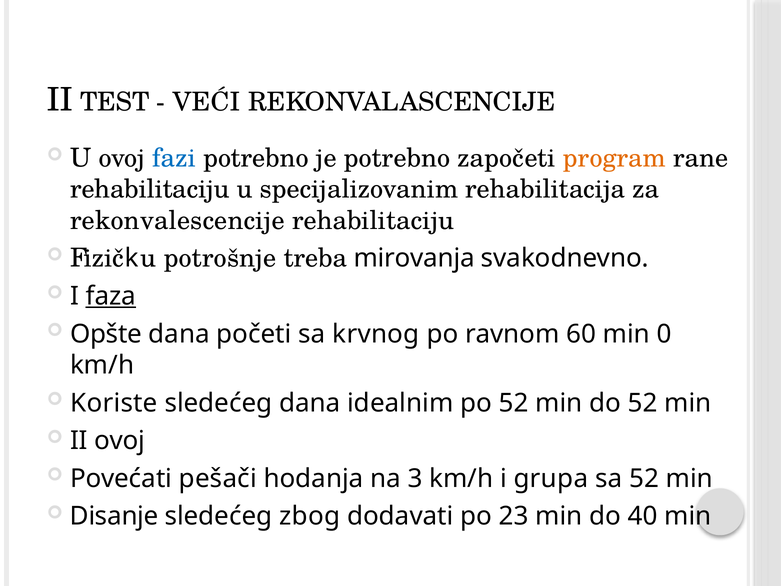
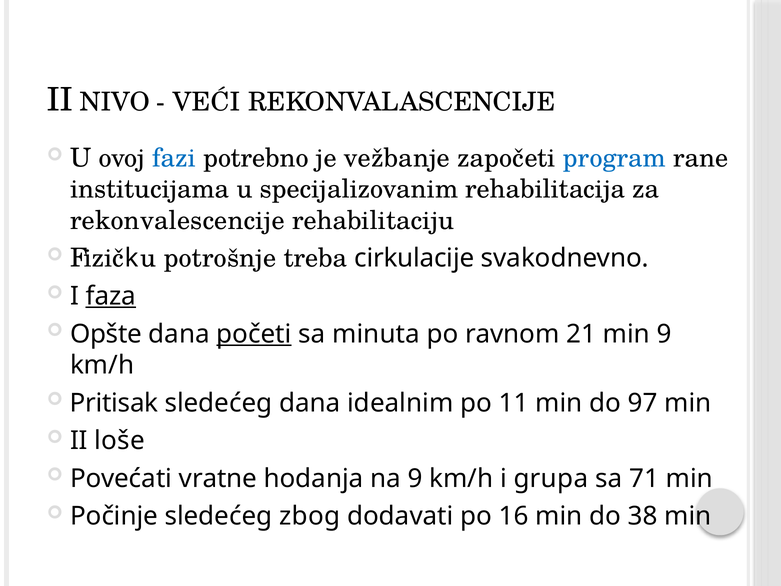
TEST: TEST -> NIVO (115, 102)
je potrebno: potrebno -> vežbanje (397, 158)
program colour: orange -> blue (615, 158)
rehabilitaciju: rehabilitaciju -> institucijama (150, 189)
mirovanja: mirovanja -> cirkulacije (414, 258)
početi underline: none -> present (254, 334)
krvnog: krvnog -> minuta (376, 334)
60: 60 -> 21 (581, 334)
min 0: 0 -> 9 (664, 334)
Koriste: Koriste -> Pritisak (114, 403)
po 52: 52 -> 11 (514, 403)
do 52: 52 -> 97 (643, 403)
II ovoj: ovoj -> loše (120, 441)
pešači: pešači -> vratne (218, 478)
na 3: 3 -> 9 (415, 478)
sa 52: 52 -> 71 (644, 478)
Disanje: Disanje -> Počinje (114, 516)
23: 23 -> 16 (514, 516)
40: 40 -> 38 (643, 516)
